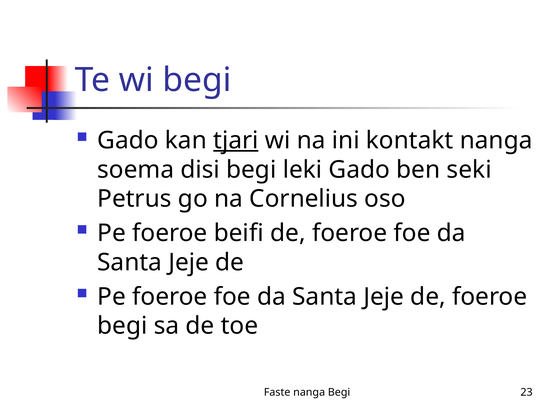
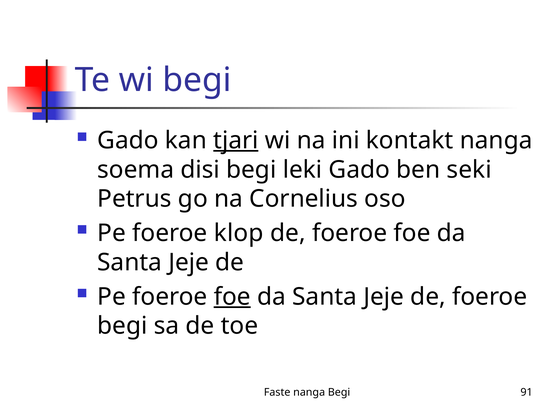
beifi: beifi -> klop (239, 233)
foe underline: none -> present (232, 297)
23: 23 -> 91 (527, 393)
